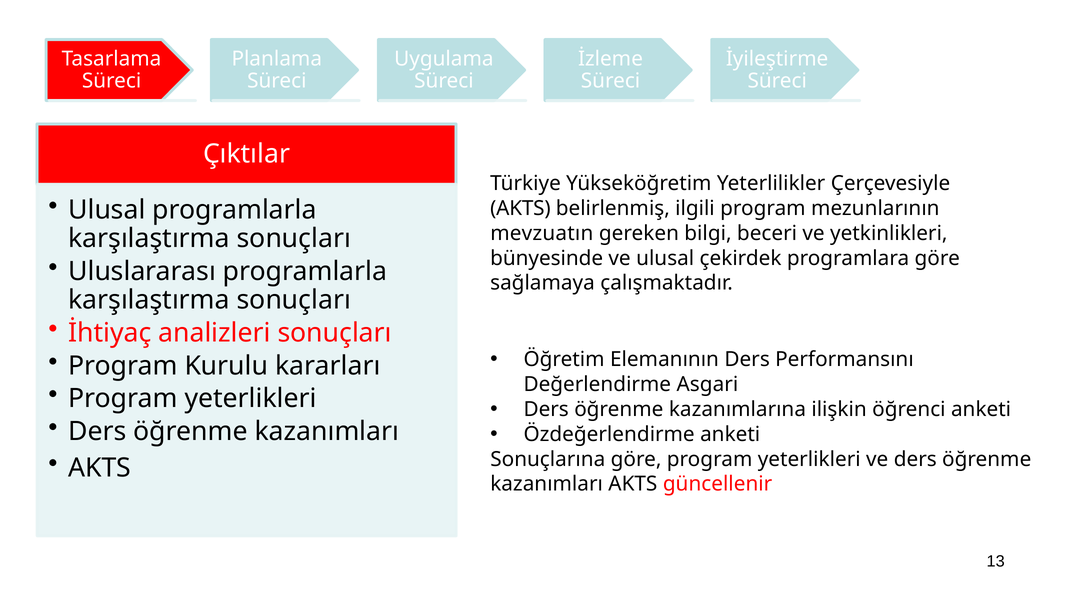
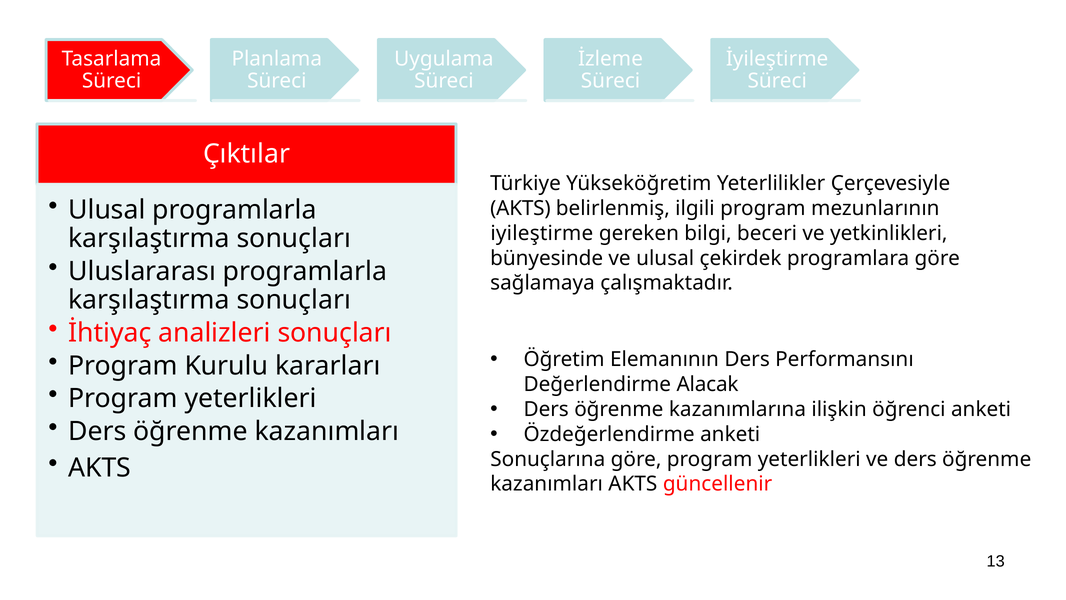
mevzuatın: mevzuatın -> iyileştirme (542, 233)
Asgari: Asgari -> Alacak (708, 384)
